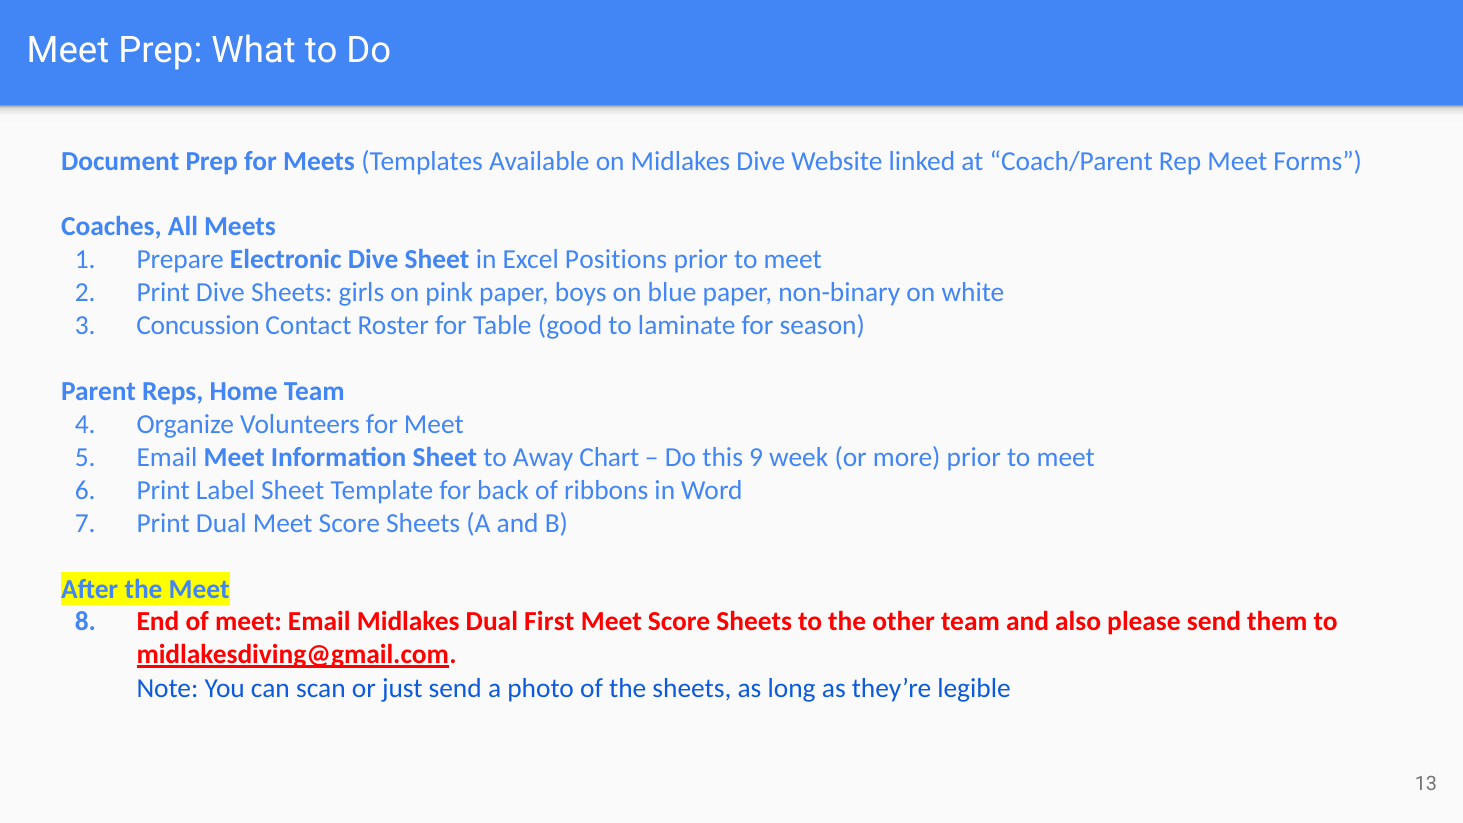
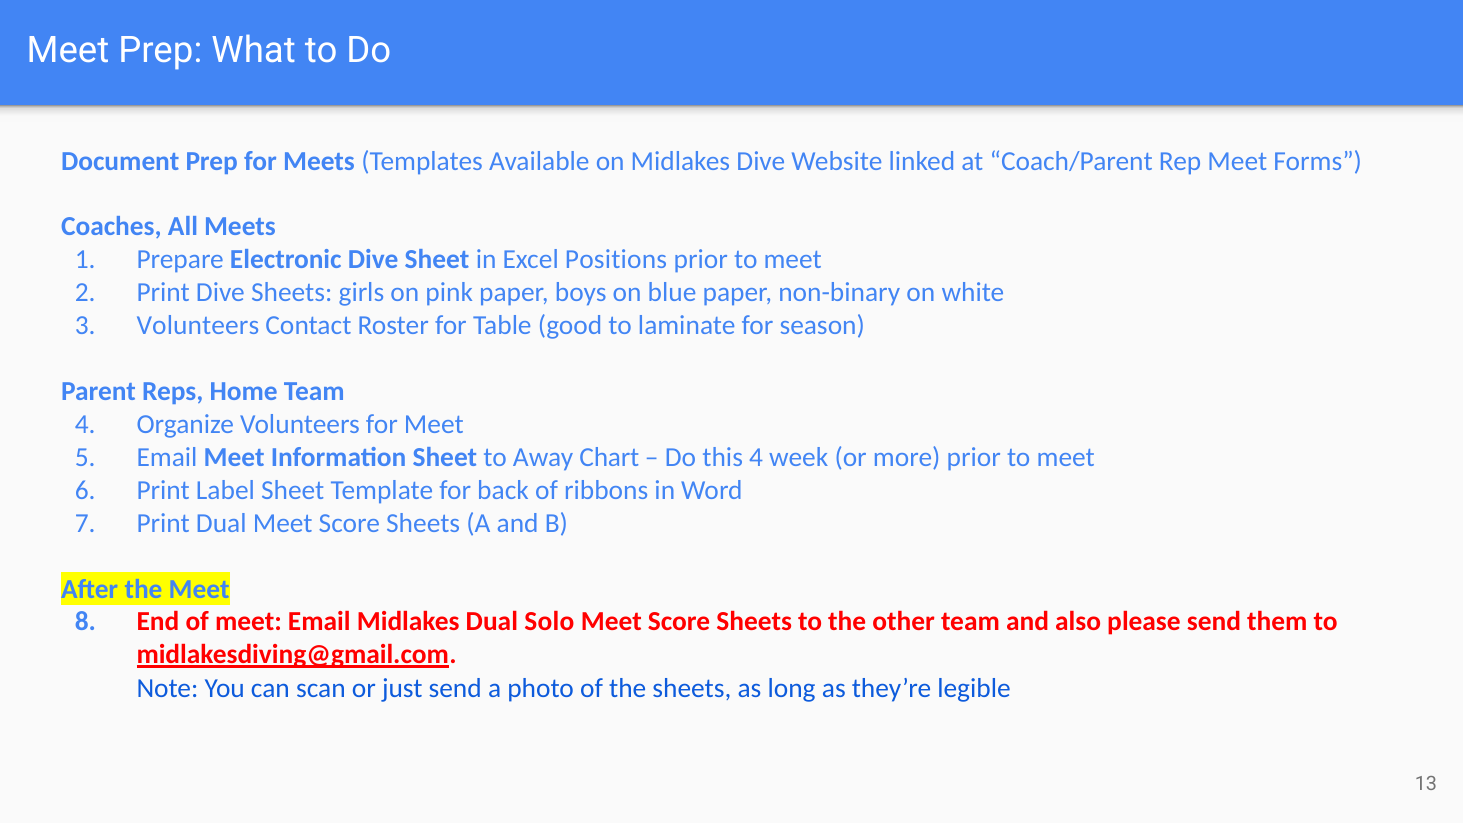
Concussion: Concussion -> Volunteers (198, 326)
this 9: 9 -> 4 (756, 457)
First: First -> Solo (549, 622)
